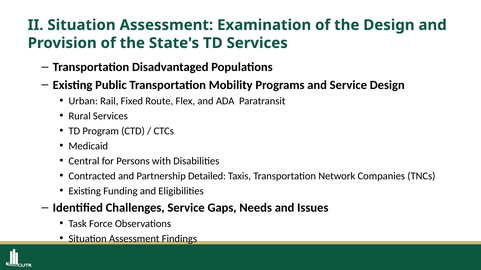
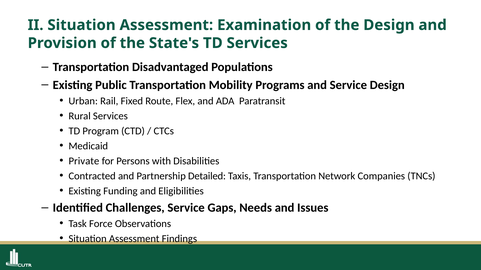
Central: Central -> Private (84, 161)
